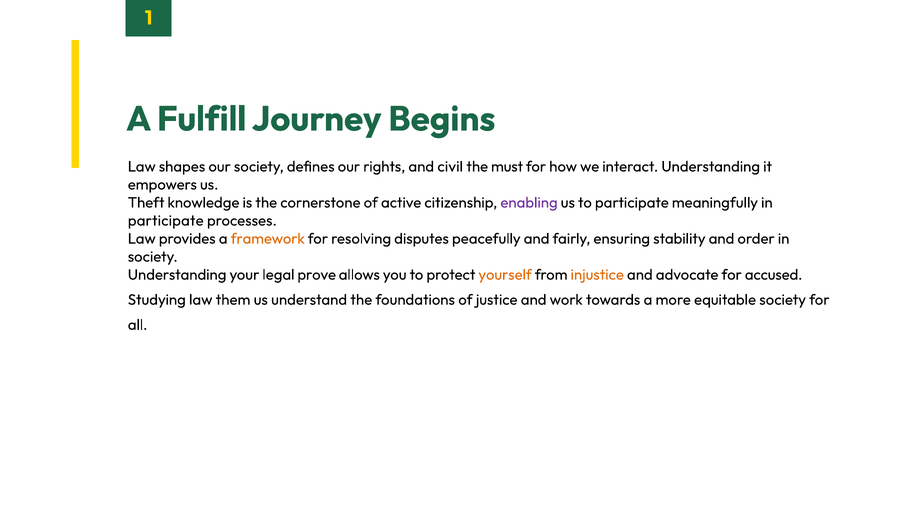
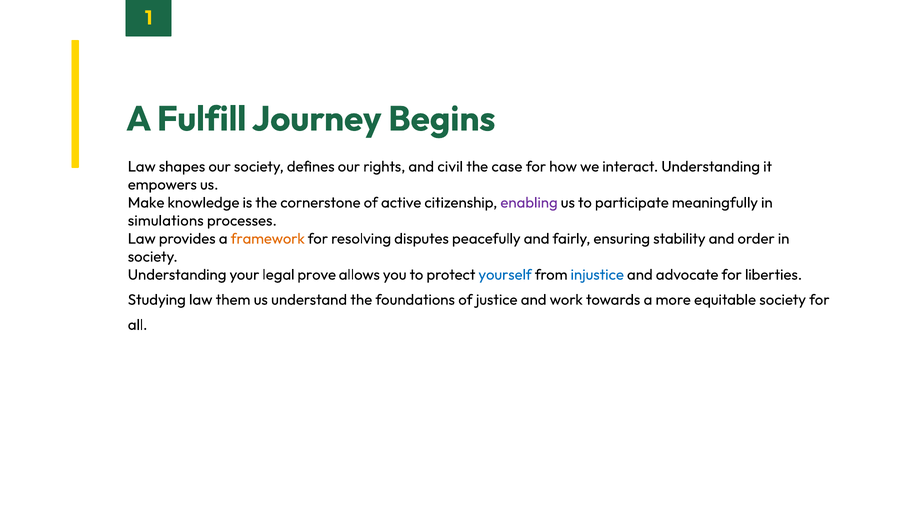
must: must -> case (507, 167)
Theft: Theft -> Make (146, 203)
participate: participate -> simulations (166, 221)
yourself colour: orange -> blue (505, 275)
injustice colour: orange -> blue (597, 275)
accused: accused -> liberties (774, 275)
